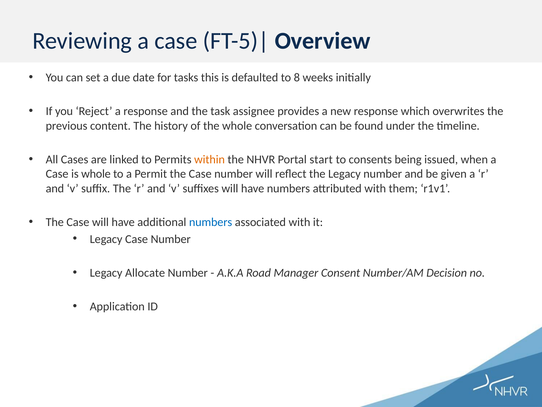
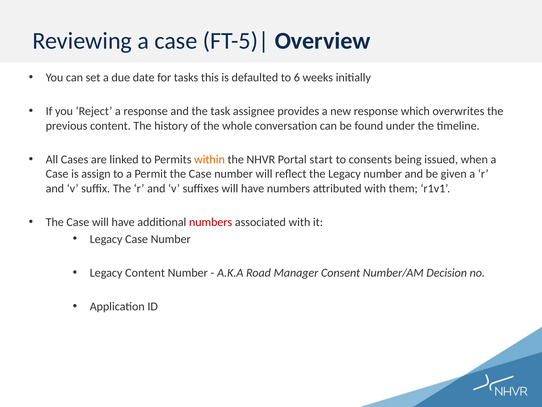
8: 8 -> 6 (297, 77)
is whole: whole -> assign (96, 174)
numbers colour: blue -> red (211, 222)
Legacy Allocate: Allocate -> Content (145, 272)
